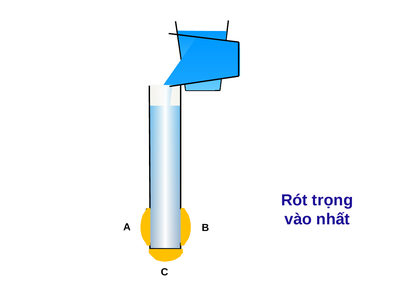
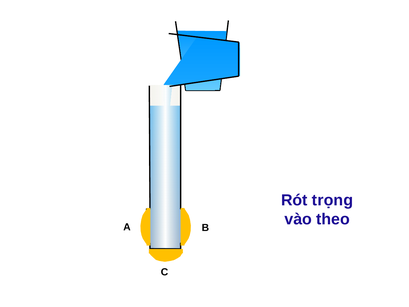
nhất: nhất -> theo (333, 219)
